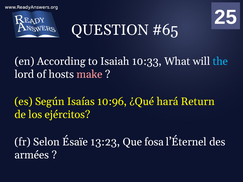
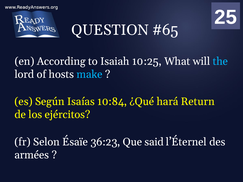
10:33: 10:33 -> 10:25 (147, 61)
make colour: pink -> light blue (89, 74)
10:96: 10:96 -> 10:84 (112, 102)
13:23: 13:23 -> 36:23 (105, 142)
fosa: fosa -> said (154, 142)
